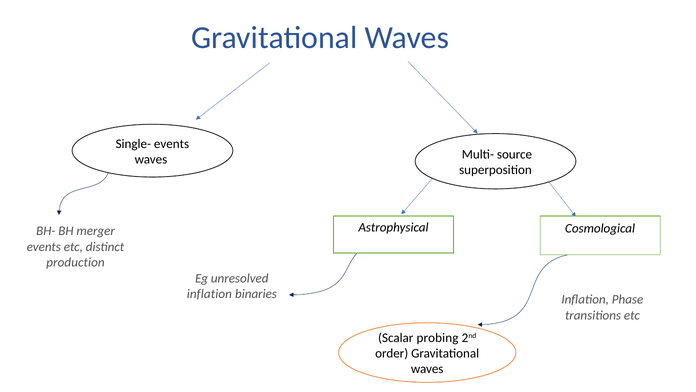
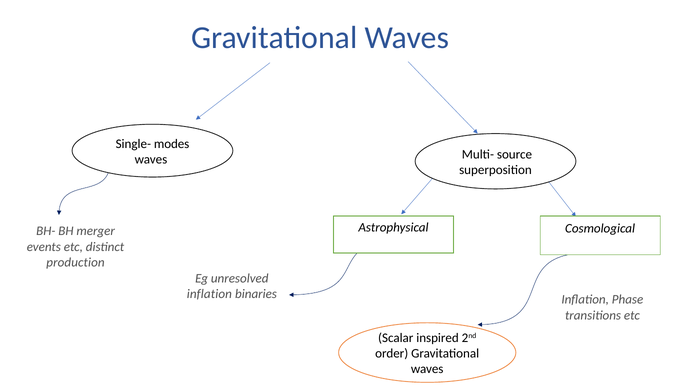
Single- events: events -> modes (172, 144)
probing: probing -> inspired (438, 337)
